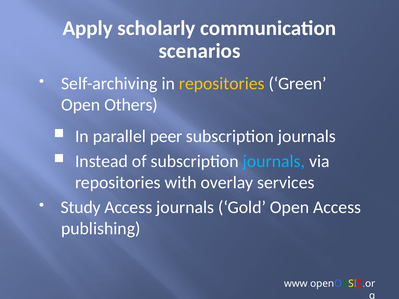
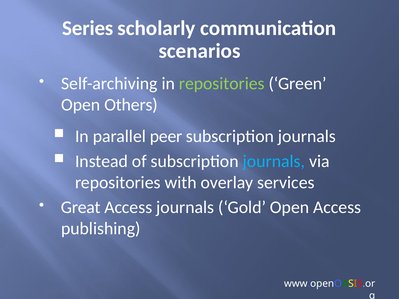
Apply: Apply -> Series (88, 28)
repositories colour: yellow -> light green (222, 84)
Study: Study -> Great (81, 207)
